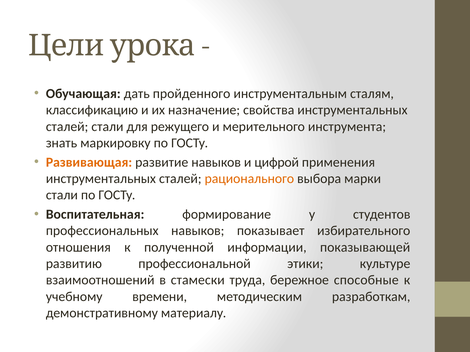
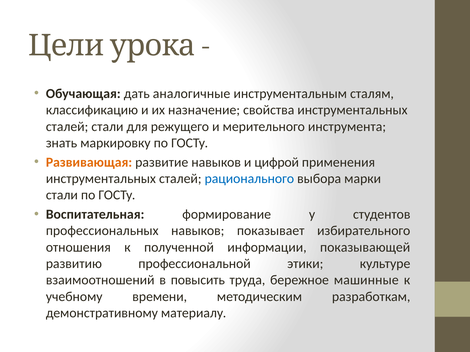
пройденного: пройденного -> аналогичные (192, 94)
рационального colour: orange -> blue (249, 179)
стамески: стамески -> повысить (198, 280)
способные: способные -> машинные (366, 280)
